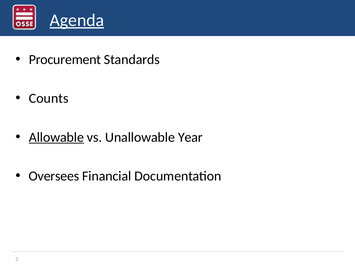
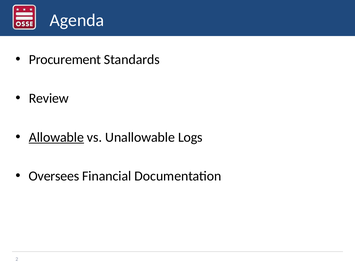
Agenda underline: present -> none (77, 20)
Counts: Counts -> Review (49, 98)
Year: Year -> Logs (190, 137)
